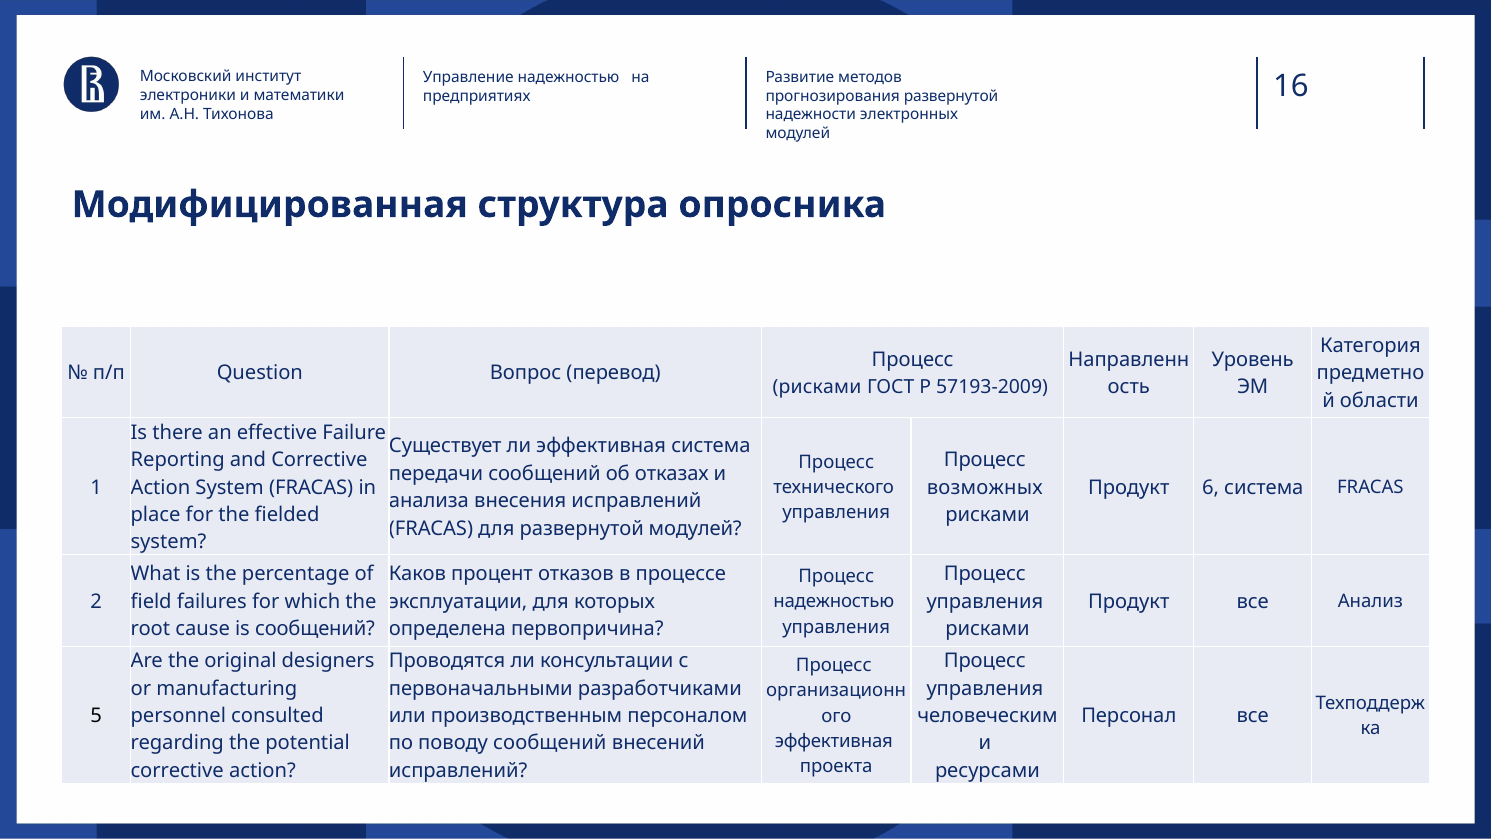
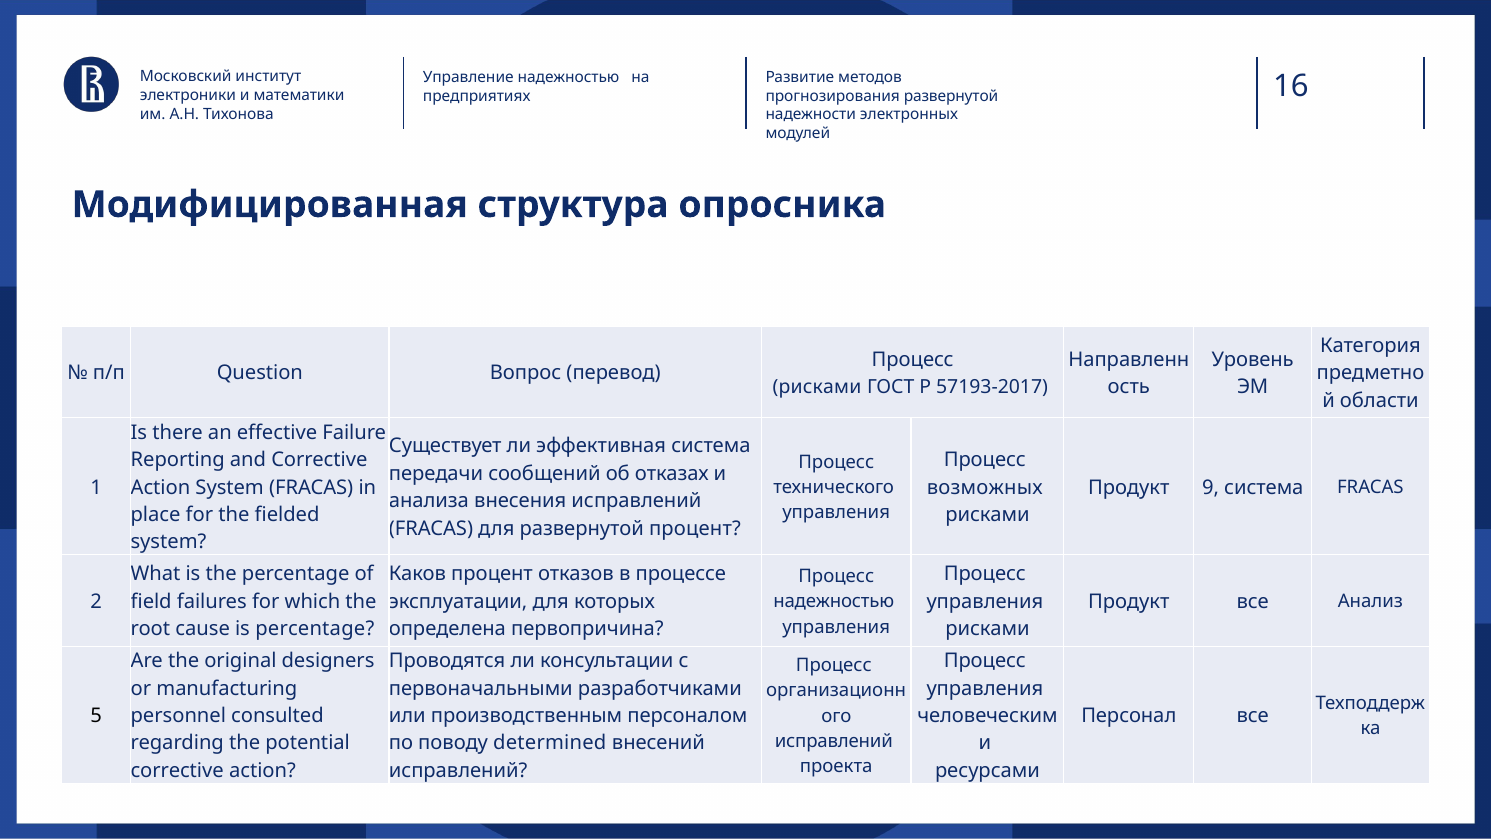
57193-2009: 57193-2009 -> 57193-2017 (992, 387)
6: 6 -> 9 (1211, 487)
развернутой модулей: модулей -> процент (695, 528)
is сообщений: сообщений -> percentage (315, 629)
эффективная: эффективная -> исправлений (834, 741)
поводу сообщений: сообщений -> determined (550, 743)
